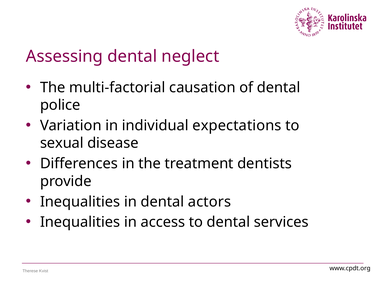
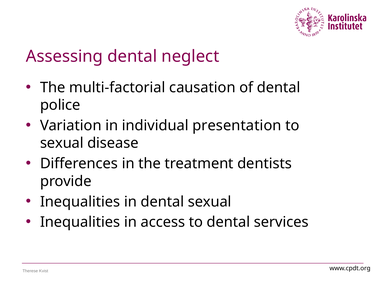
expectations: expectations -> presentation (237, 126)
dental actors: actors -> sexual (210, 202)
